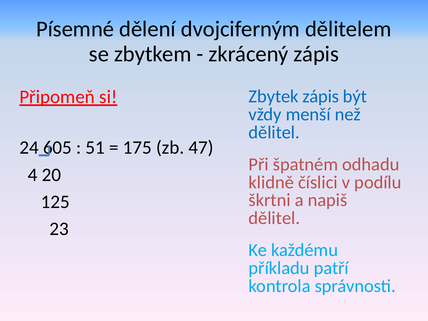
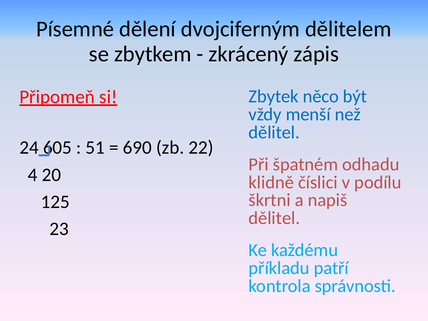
Zbytek zápis: zápis -> něco (321, 97)
175: 175 -> 690 (137, 148)
47: 47 -> 22 (201, 148)
